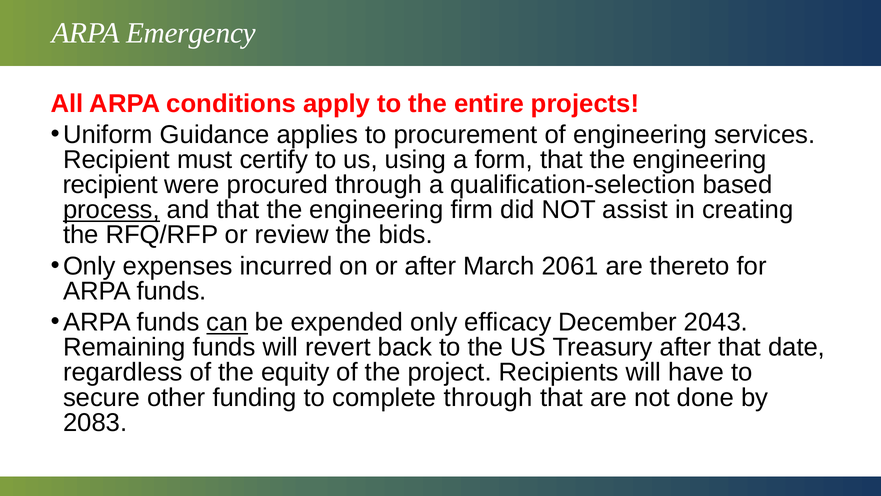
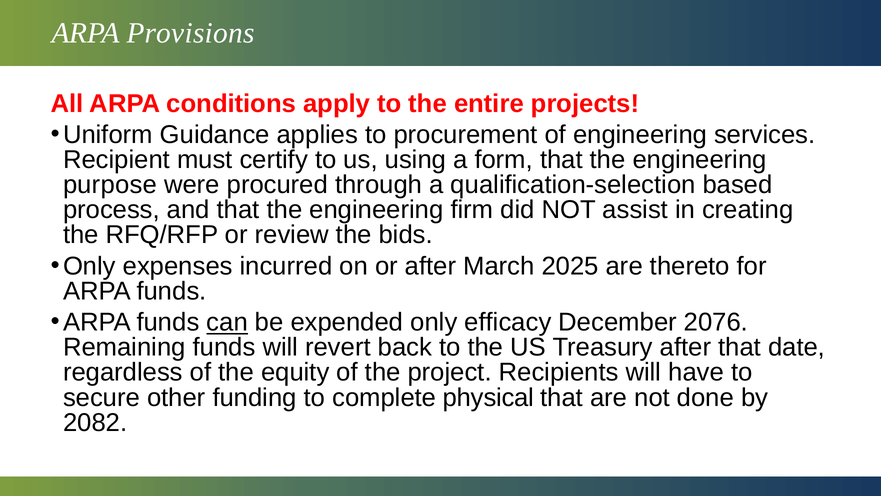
Emergency: Emergency -> Provisions (191, 33)
recipient: recipient -> purpose (110, 185)
process underline: present -> none (111, 210)
2061: 2061 -> 2025 (570, 266)
2043: 2043 -> 2076 (716, 322)
complete through: through -> physical (488, 397)
2083: 2083 -> 2082 (95, 422)
